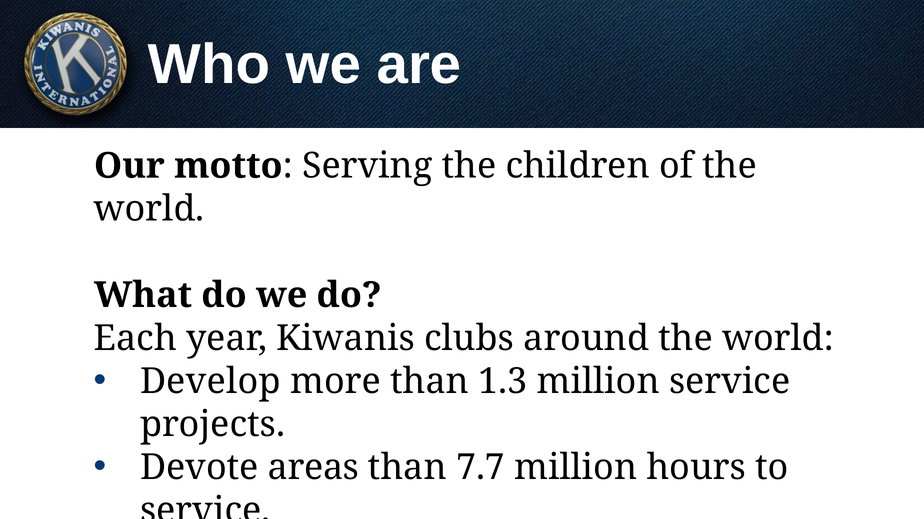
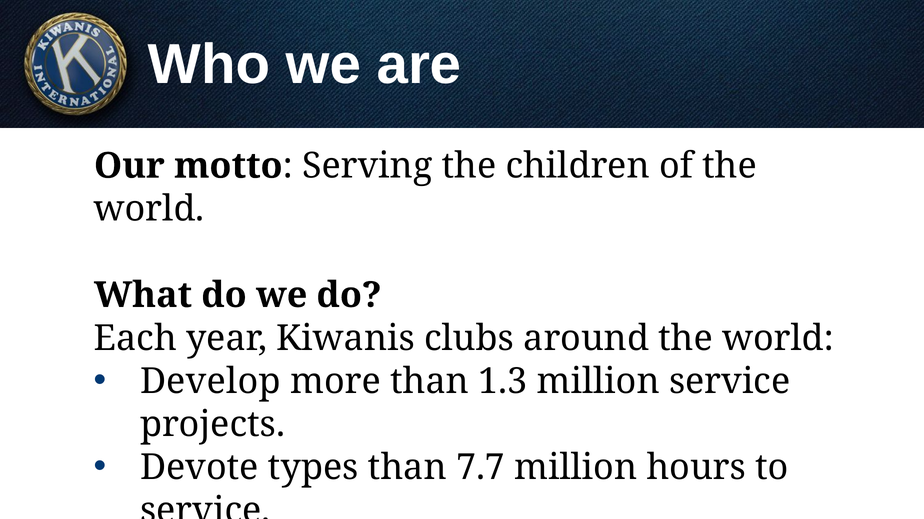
areas: areas -> types (313, 468)
